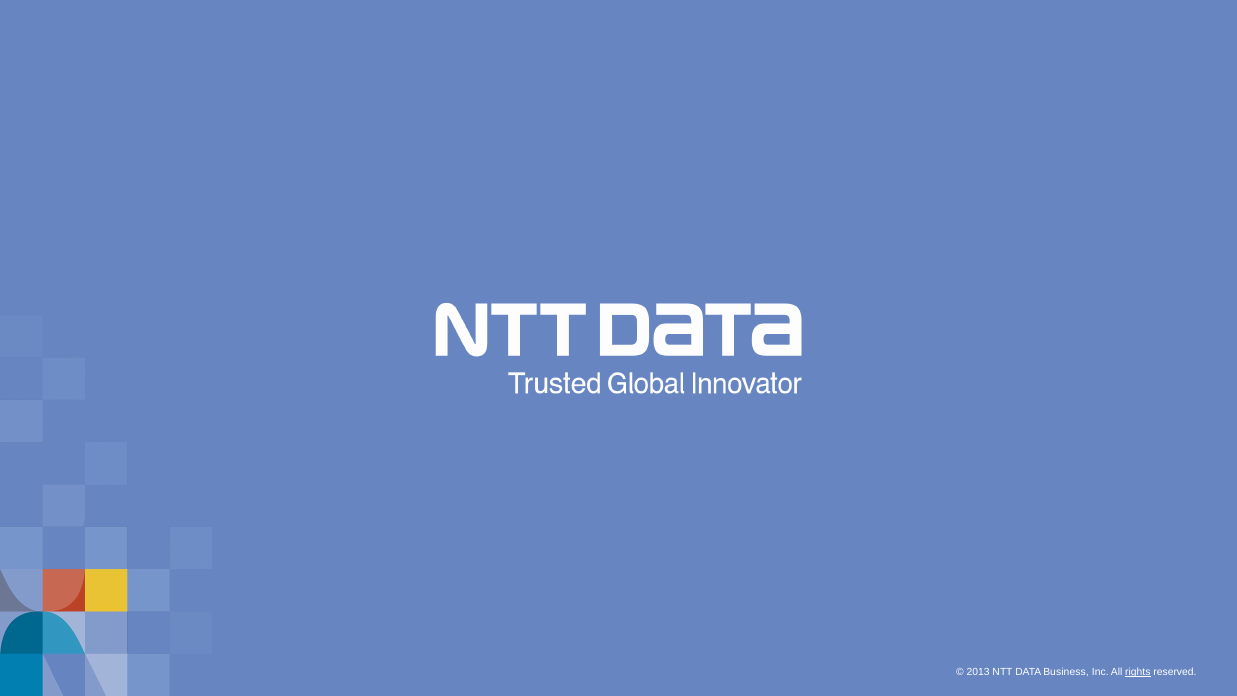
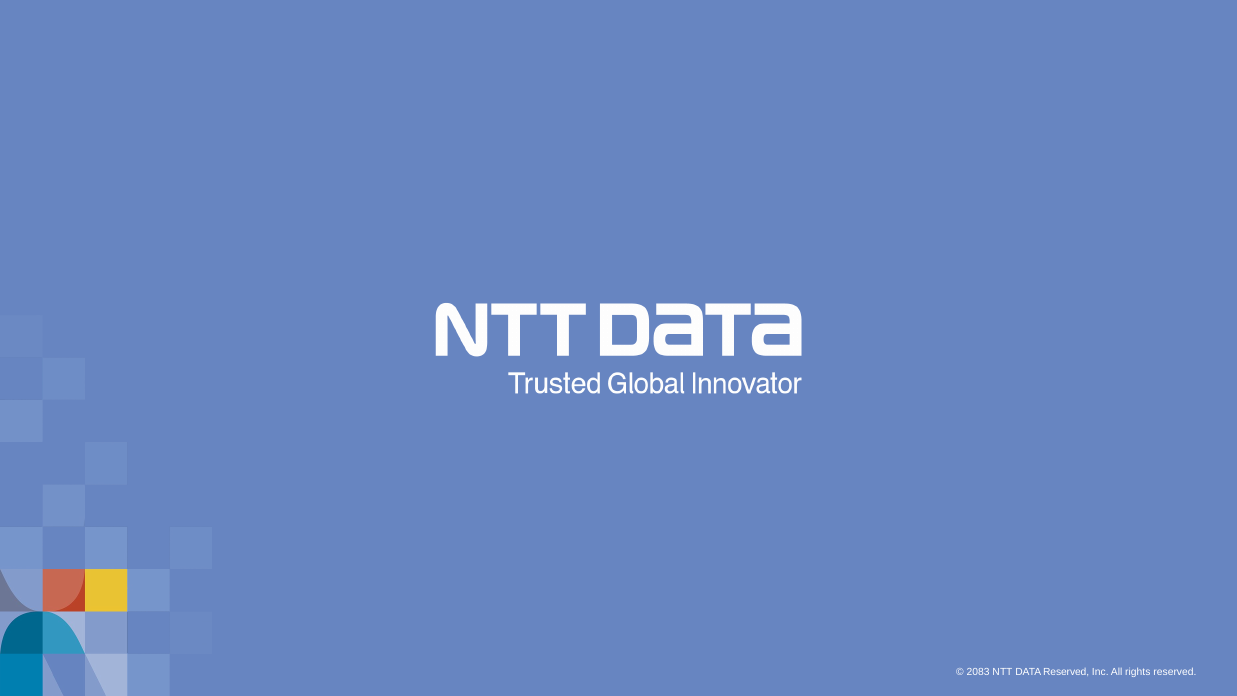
2013: 2013 -> 2083 (978, 672)
DATA Business: Business -> Reserved (1066, 672)
rights underline: present -> none (1138, 672)
